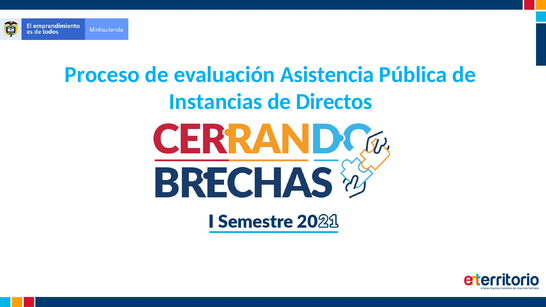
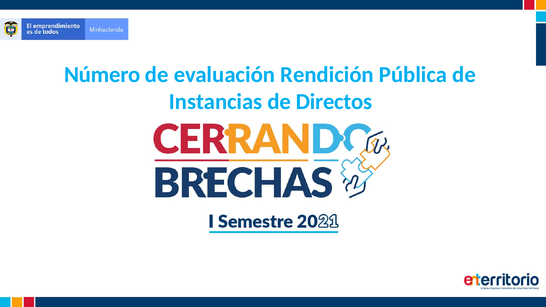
Proceso: Proceso -> Número (102, 75)
Asistencia: Asistencia -> Rendición (327, 75)
